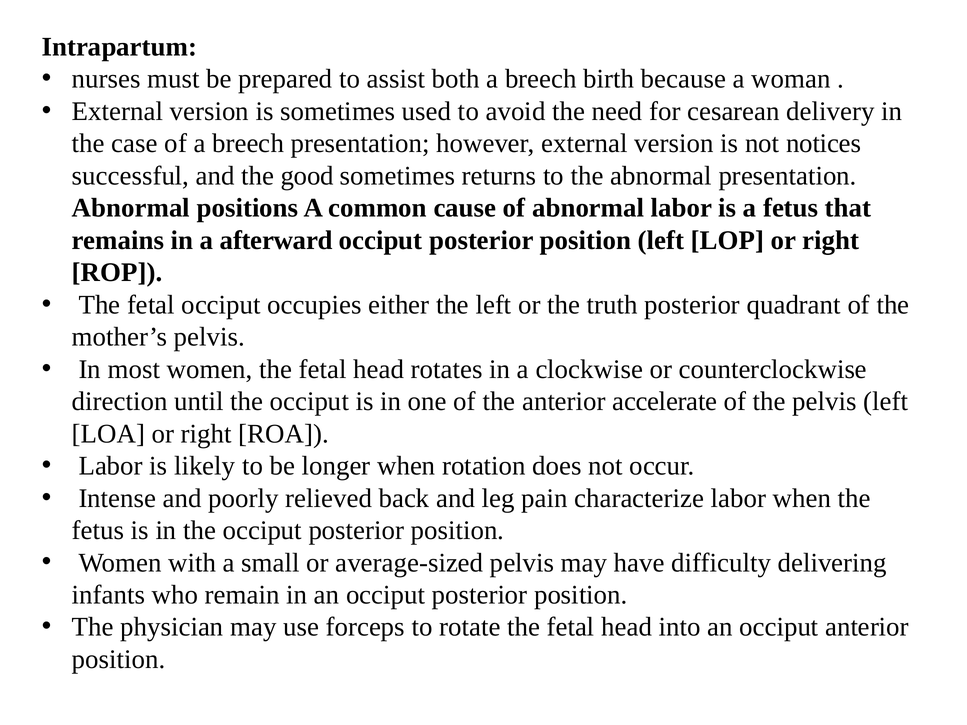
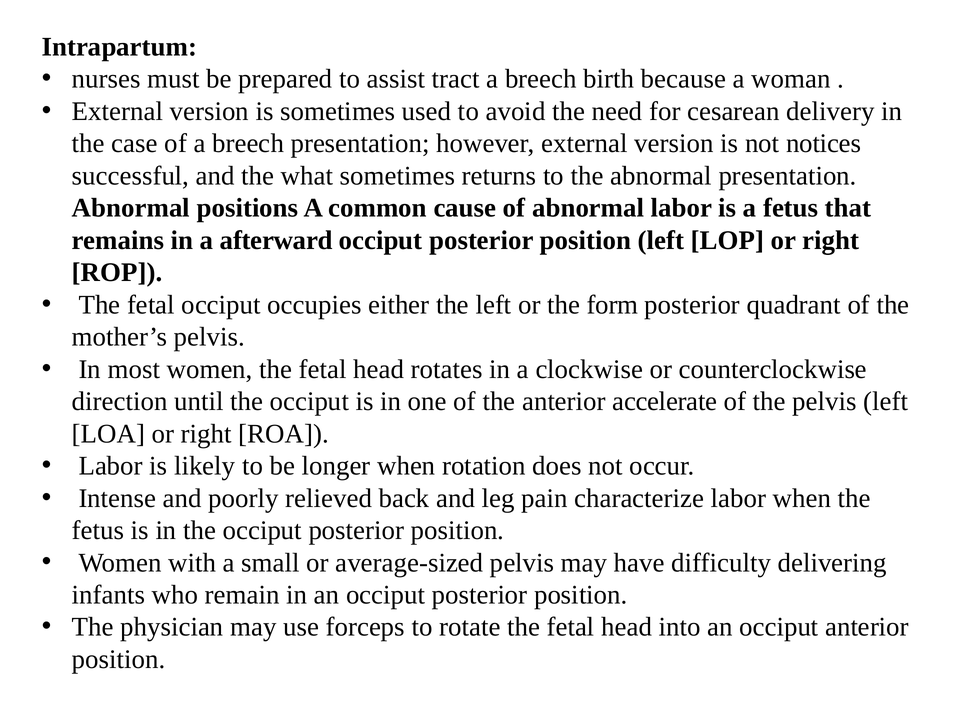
both: both -> tract (456, 79)
good: good -> what (307, 176)
truth: truth -> form (612, 305)
